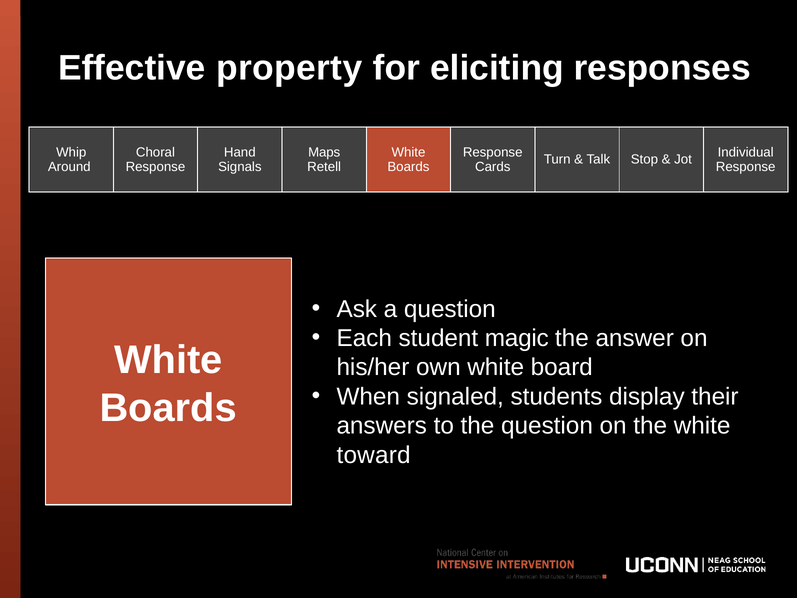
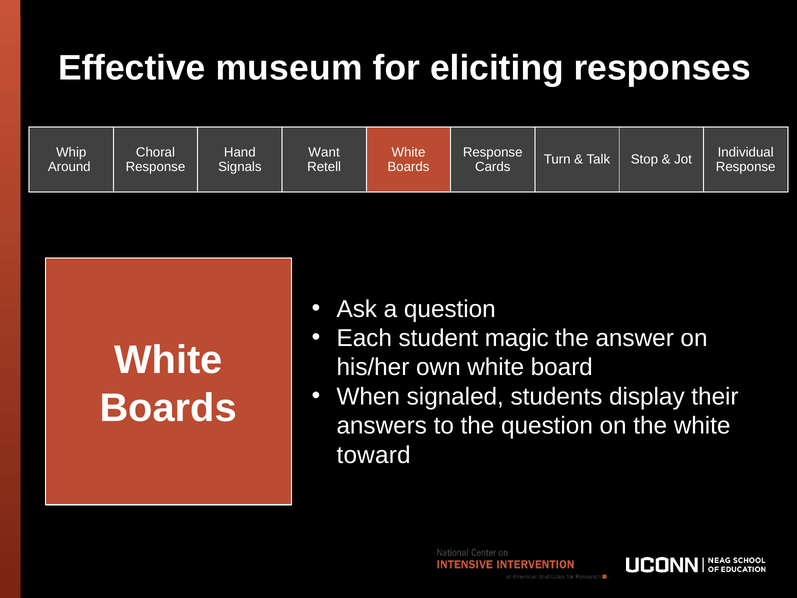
property: property -> museum (289, 68)
Maps: Maps -> Want (324, 152)
